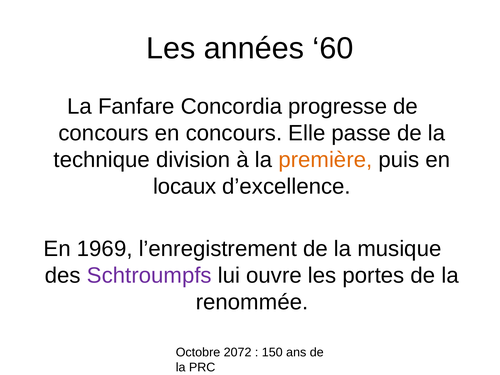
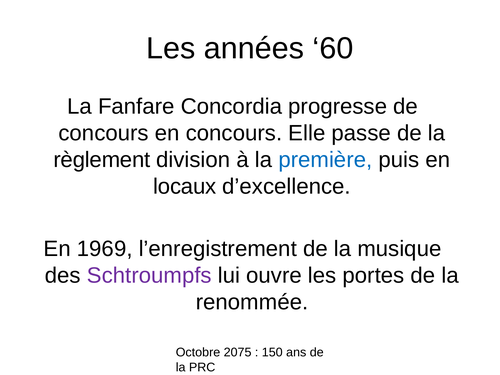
technique: technique -> règlement (102, 160)
première colour: orange -> blue (325, 160)
2072: 2072 -> 2075 (238, 352)
